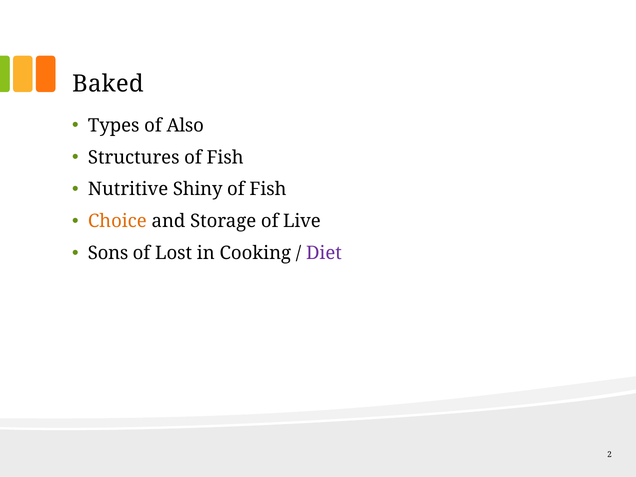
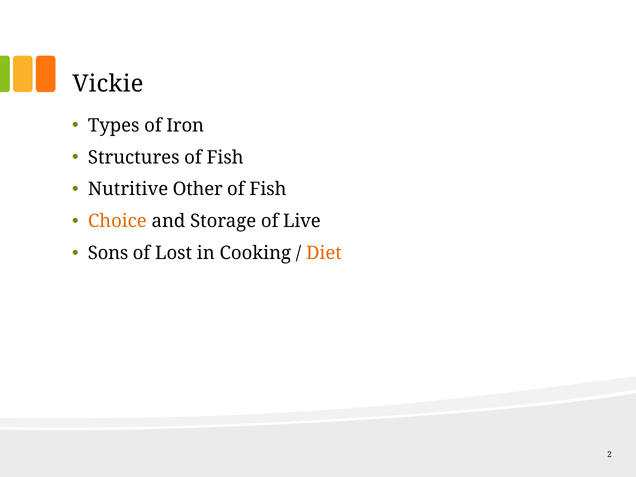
Baked: Baked -> Vickie (108, 84)
Also: Also -> Iron (185, 125)
Shiny: Shiny -> Other (198, 189)
Diet colour: purple -> orange (324, 253)
